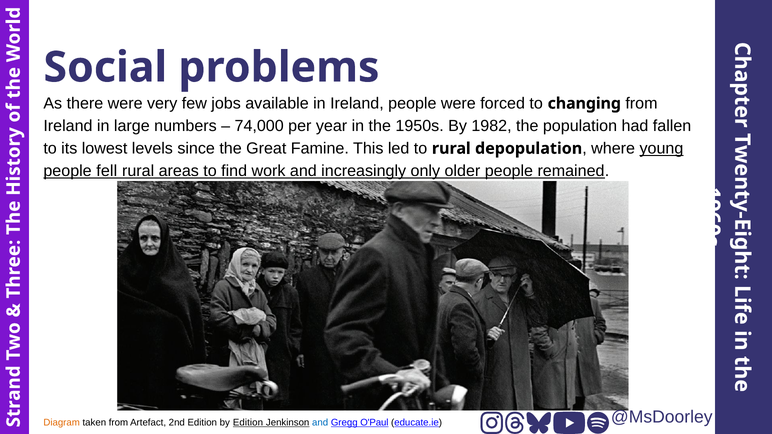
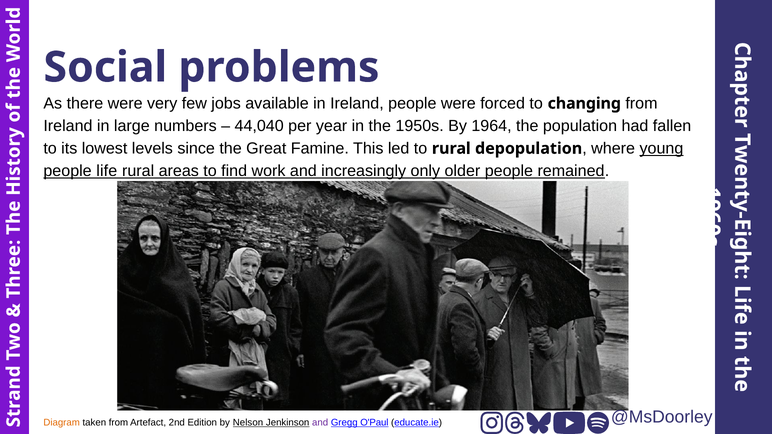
74,000: 74,000 -> 44,040 (259, 126)
1982: 1982 -> 1964 (492, 126)
fell: fell -> life (107, 171)
by Edition: Edition -> Nelson (248, 423)
and colour: blue -> purple (320, 423)
